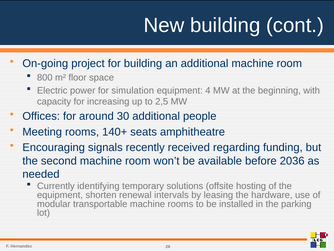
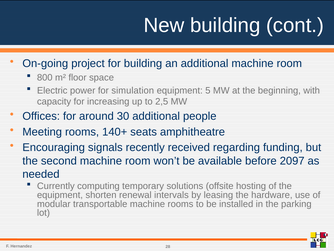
4: 4 -> 5 (208, 90)
2036: 2036 -> 2097 (292, 161)
identifying: identifying -> computing (98, 186)
